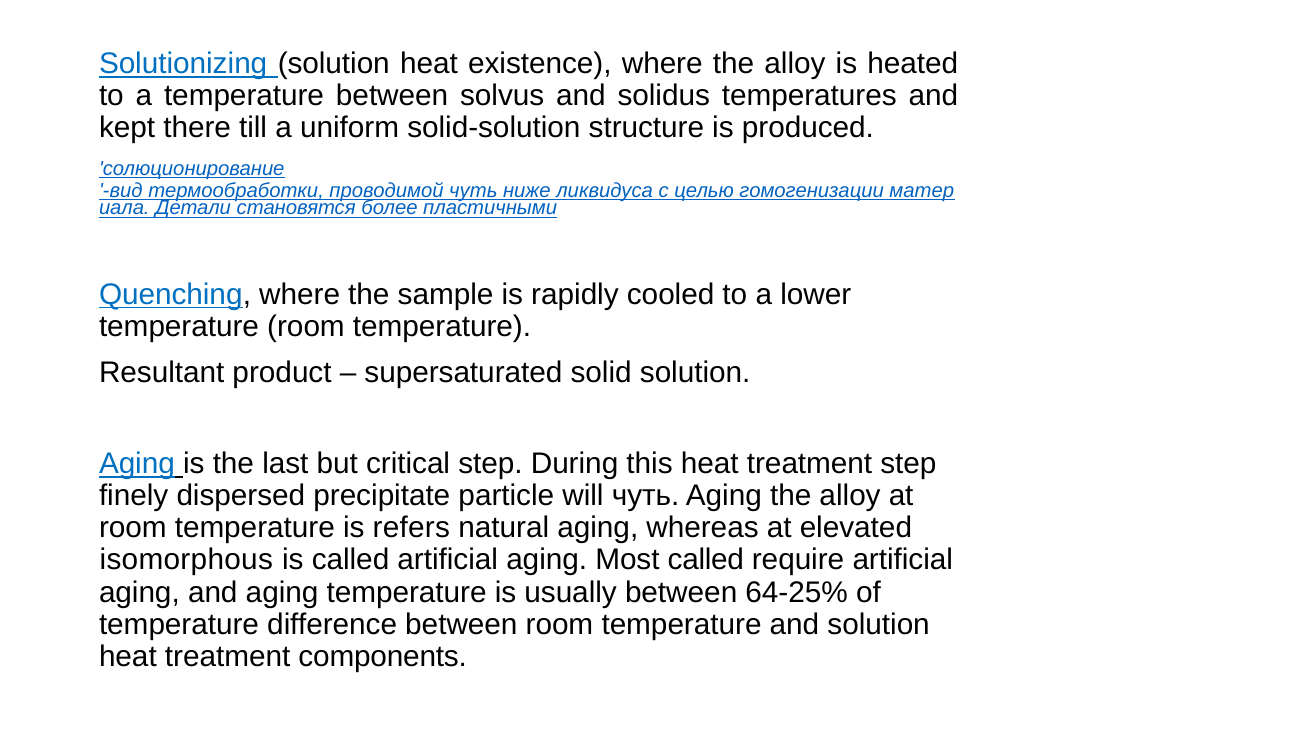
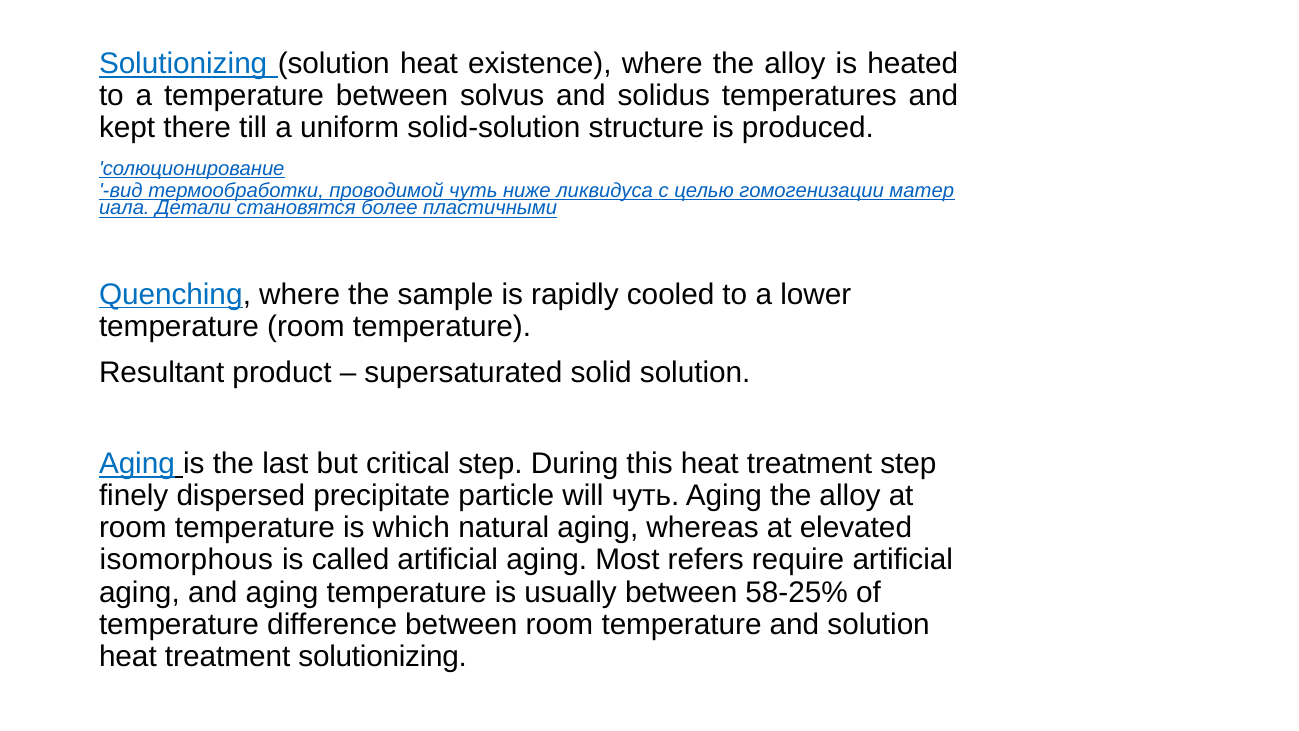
refers: refers -> which (411, 528)
Most called: called -> refers (706, 560)
64-25%: 64-25% -> 58-25% (797, 592)
treatment components: components -> solutionizing (383, 656)
